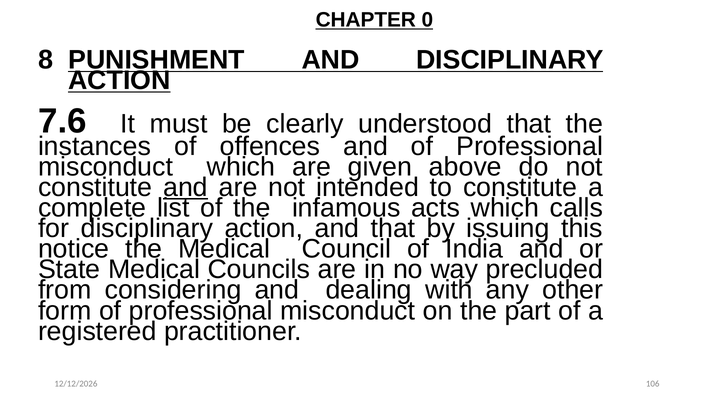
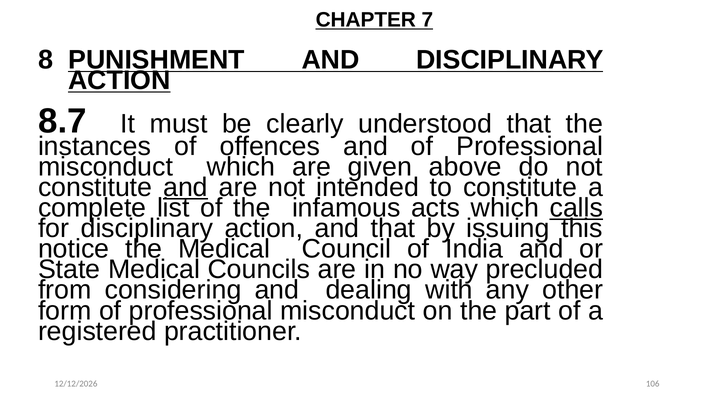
0: 0 -> 7 (427, 20)
7.6: 7.6 -> 8.7 (62, 121)
calls underline: none -> present (576, 208)
